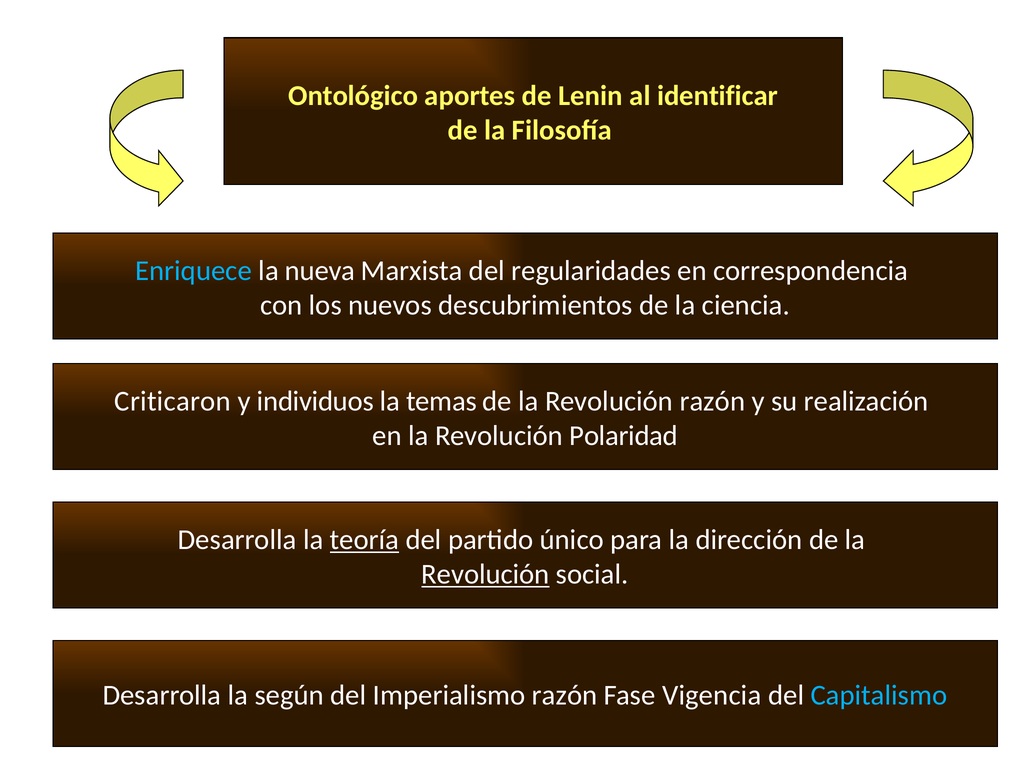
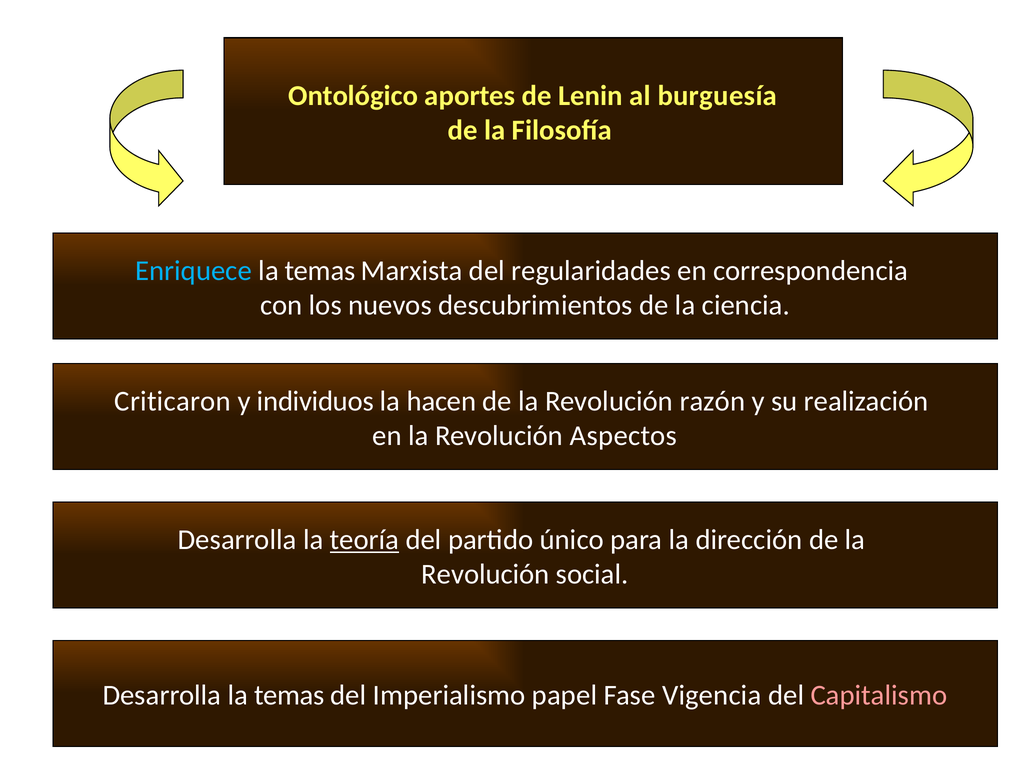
identificar: identificar -> burguesía (717, 96)
nueva: nueva -> temas (320, 271)
temas: temas -> hacen (441, 401)
Polaridad: Polaridad -> Aspectos (623, 436)
Revolución underline: present -> none (485, 574)
Desarrolla la según: según -> temas (289, 695)
Imperialismo razón: razón -> papel (565, 695)
Capitalismo colour: light blue -> pink (879, 695)
